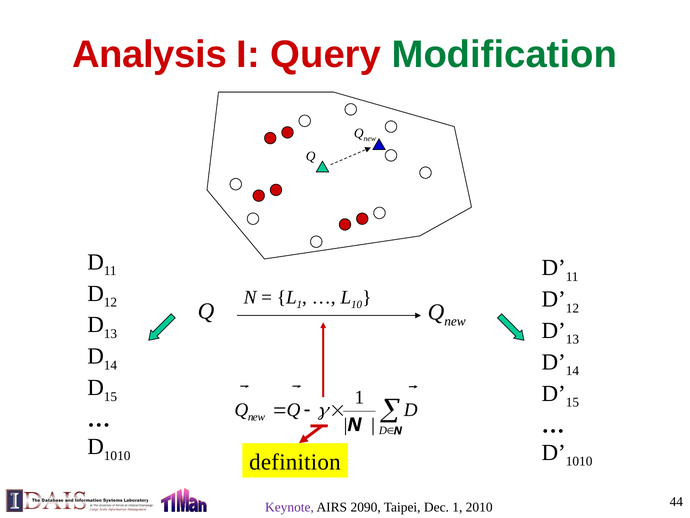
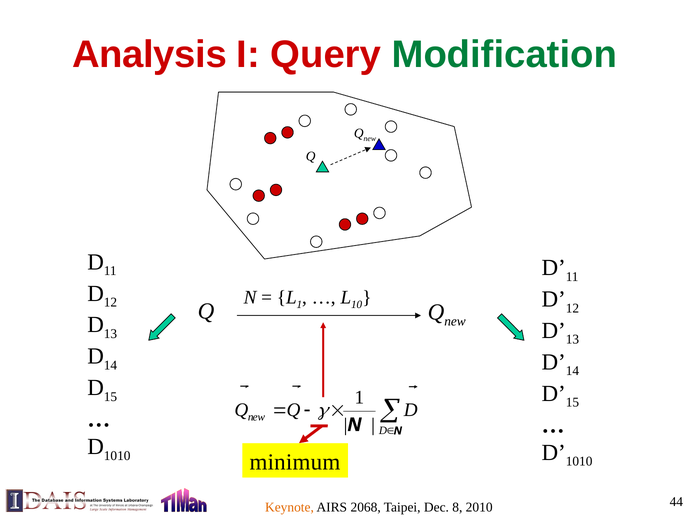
definition: definition -> minimum (295, 462)
Keynote colour: purple -> orange (289, 507)
2090: 2090 -> 2068 (366, 507)
Dec 1: 1 -> 8 (457, 507)
